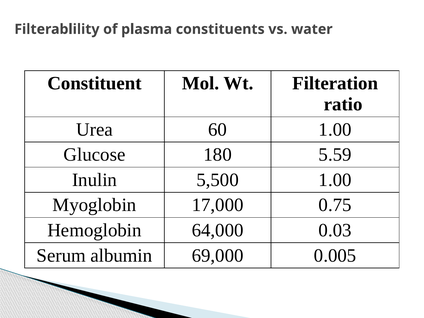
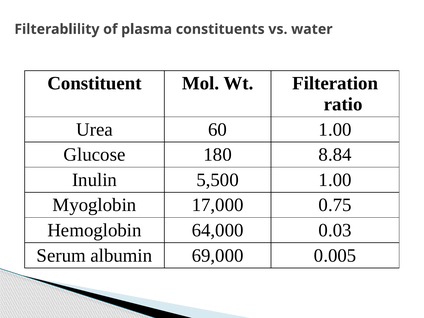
5.59: 5.59 -> 8.84 (335, 155)
